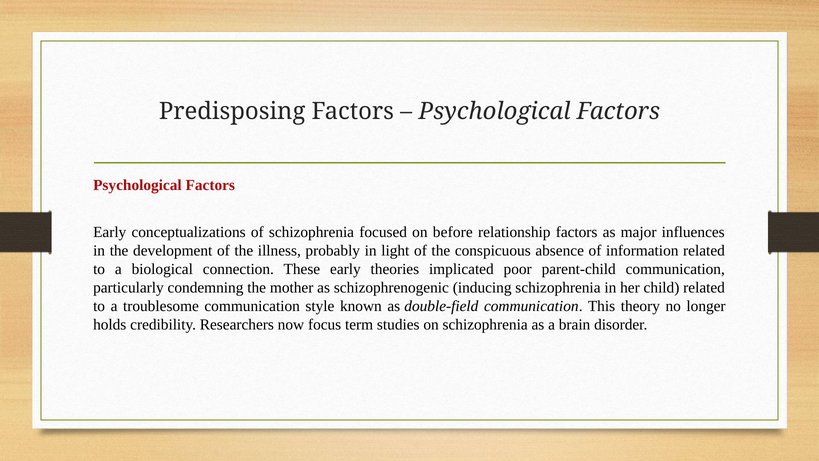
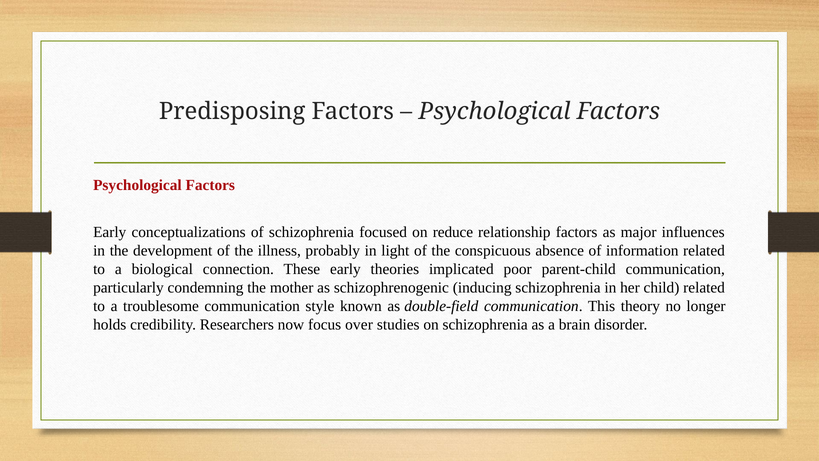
before: before -> reduce (453, 232)
term: term -> over (359, 324)
